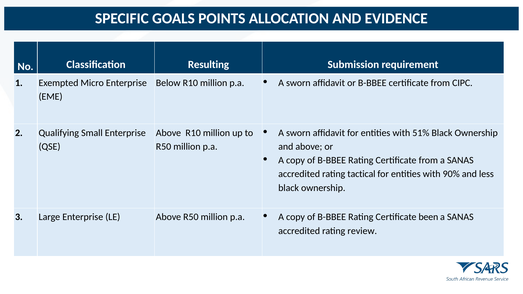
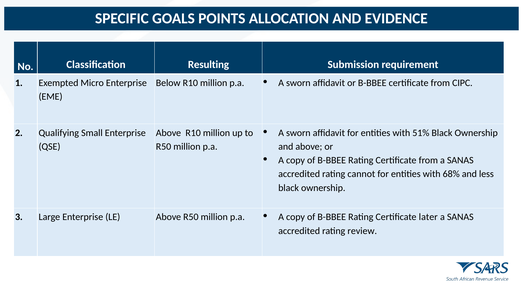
tactical: tactical -> cannot (361, 174)
90%: 90% -> 68% (451, 174)
been: been -> later (428, 217)
